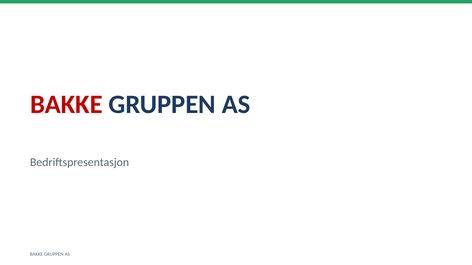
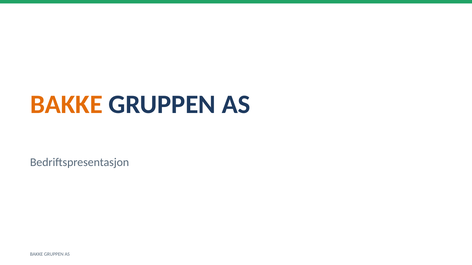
BAKKE colour: red -> orange (66, 105)
